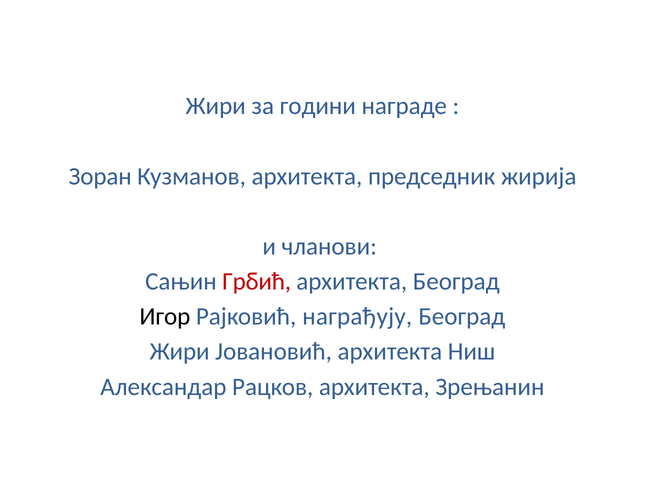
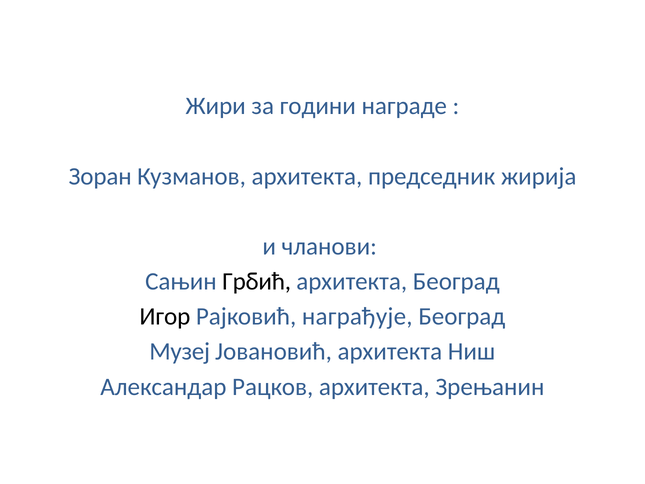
Грбић colour: red -> black (257, 281)
награђују: награђују -> награђује (357, 316)
Жири: Жири -> Музеј (180, 351)
